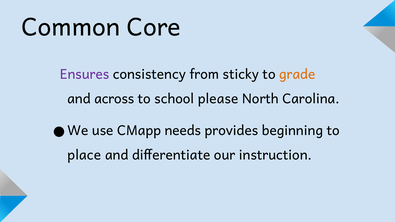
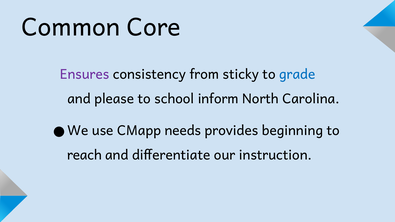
grade colour: orange -> blue (297, 75)
across: across -> please (114, 99)
please: please -> inform (218, 99)
place: place -> reach (84, 155)
